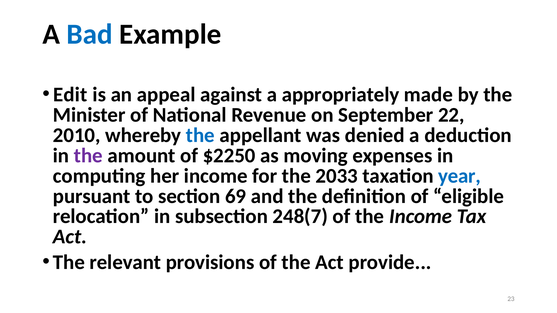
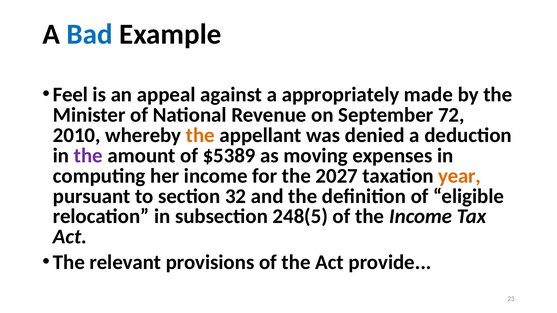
Edit: Edit -> Feel (70, 95)
22: 22 -> 72 (451, 115)
the colour: blue -> orange (200, 135)
$2250: $2250 -> $5389 (229, 156)
2033: 2033 -> 2027 (337, 176)
year colour: blue -> orange (459, 176)
69: 69 -> 32 (236, 196)
248(7: 248(7 -> 248(5 (300, 217)
